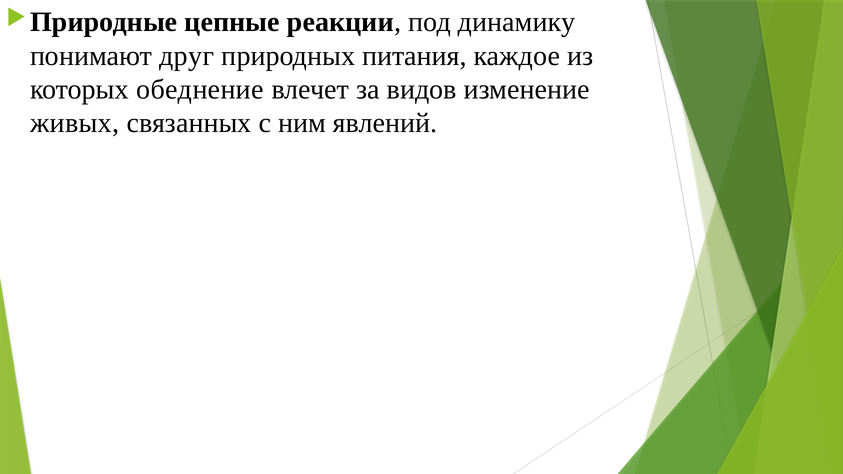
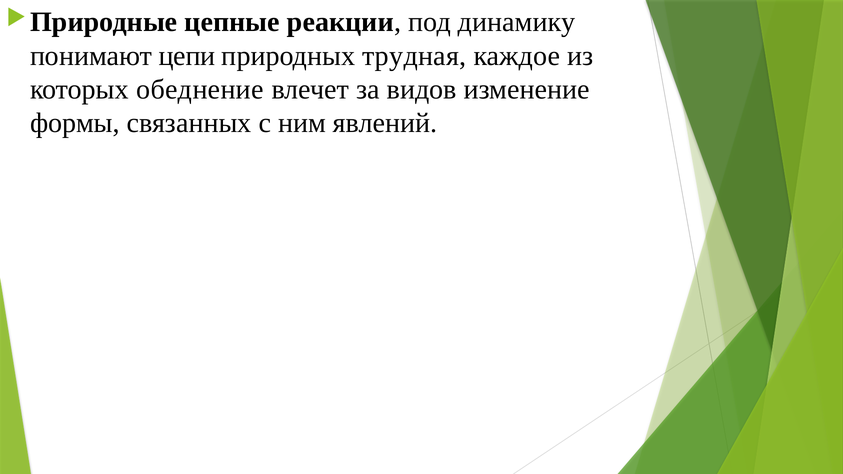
друг: друг -> цепи (187, 56)
питания: питания -> трудная (414, 56)
живых: живых -> формы (75, 123)
